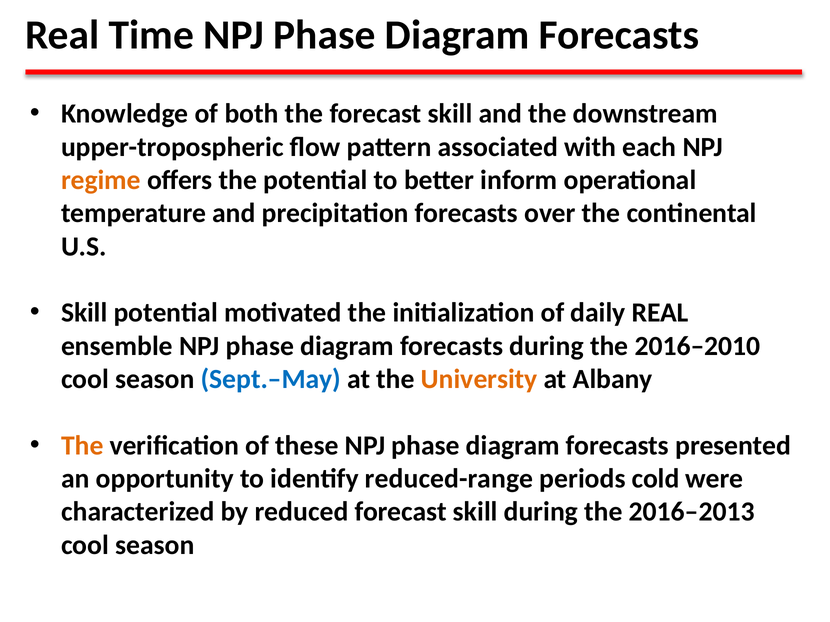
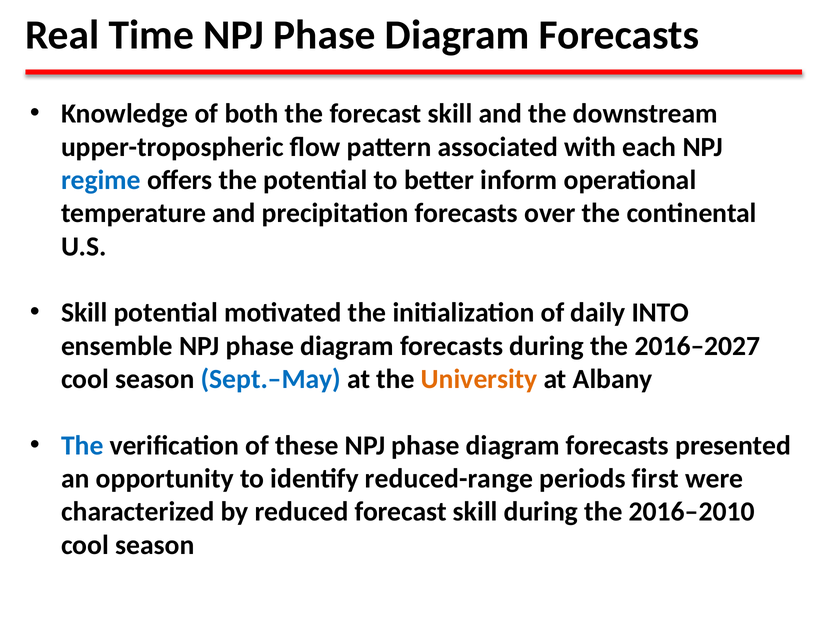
regime colour: orange -> blue (101, 180)
daily REAL: REAL -> INTO (660, 313)
2016–2010: 2016–2010 -> 2016–2027 (697, 346)
The colour: orange -> blue (82, 446)
cold: cold -> first (655, 479)
2016–2013: 2016–2013 -> 2016–2010 (692, 512)
